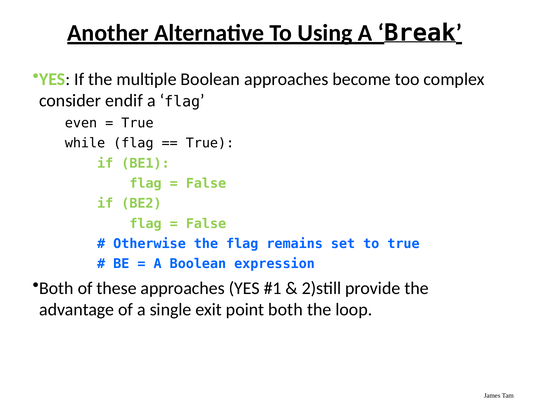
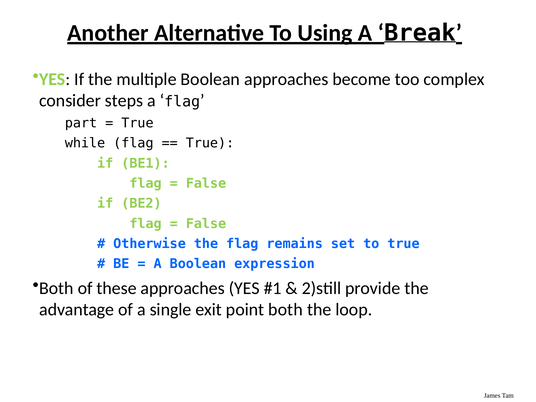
endif: endif -> steps (124, 101)
even: even -> part (81, 123)
